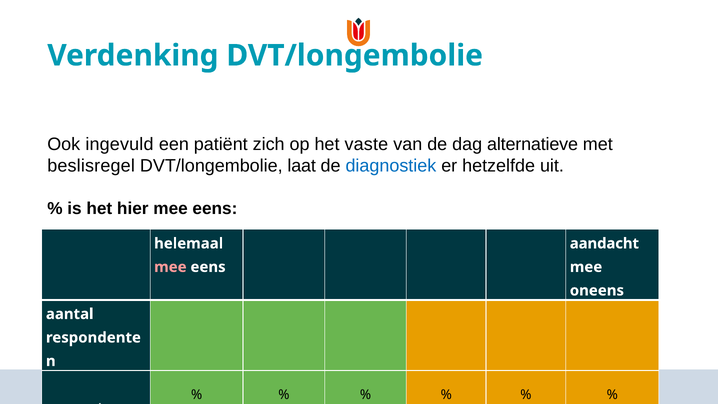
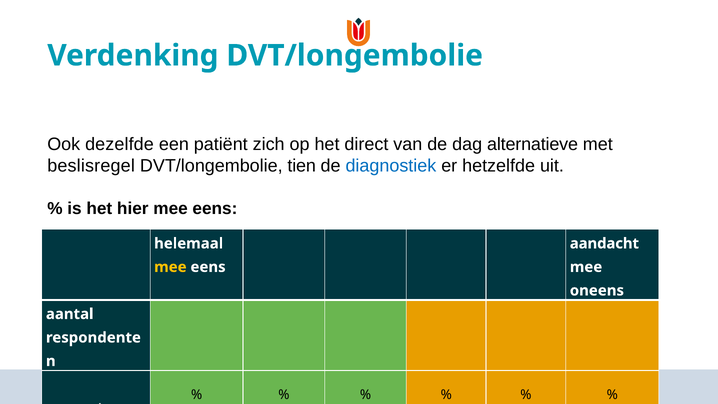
ingevuld: ingevuld -> dezelfde (119, 144)
vaste: vaste -> direct (366, 144)
laat: laat -> tien (302, 166)
mee colour: pink -> yellow (170, 267)
